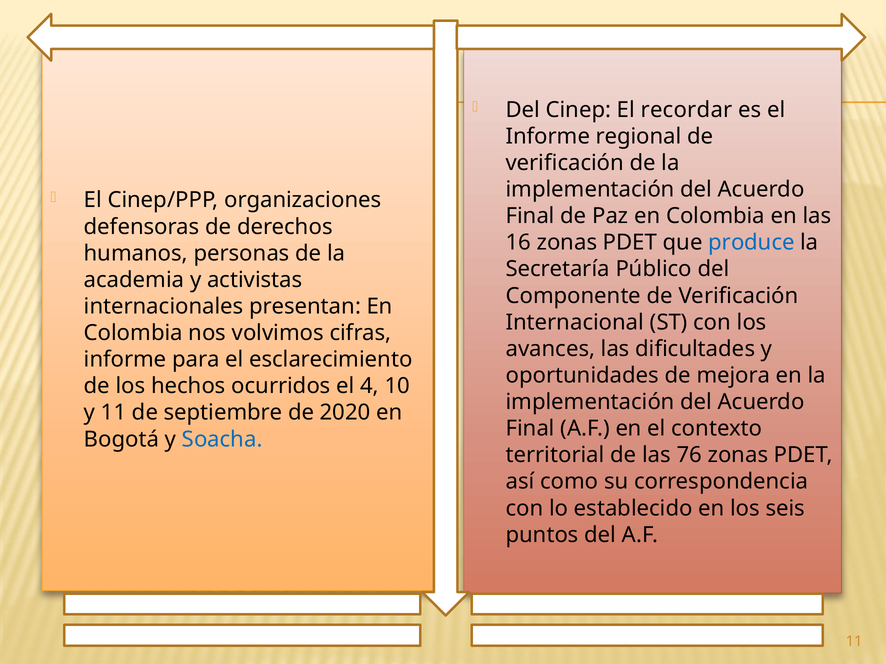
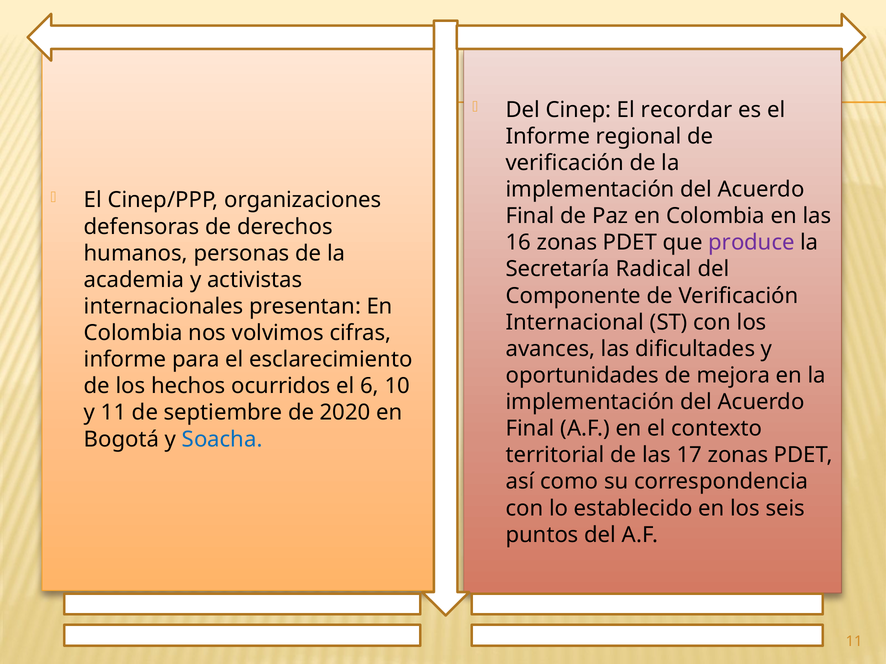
produce colour: blue -> purple (752, 243)
Público: Público -> Radical (654, 269)
4: 4 -> 6 (370, 386)
76: 76 -> 17 (689, 455)
